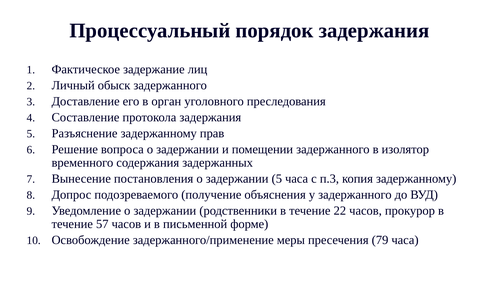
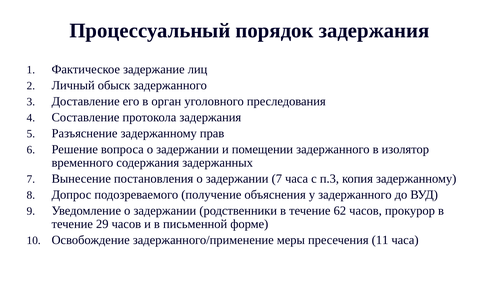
задержании 5: 5 -> 7 (277, 178)
22: 22 -> 62 (340, 210)
57: 57 -> 29 (102, 224)
79: 79 -> 11 (380, 240)
